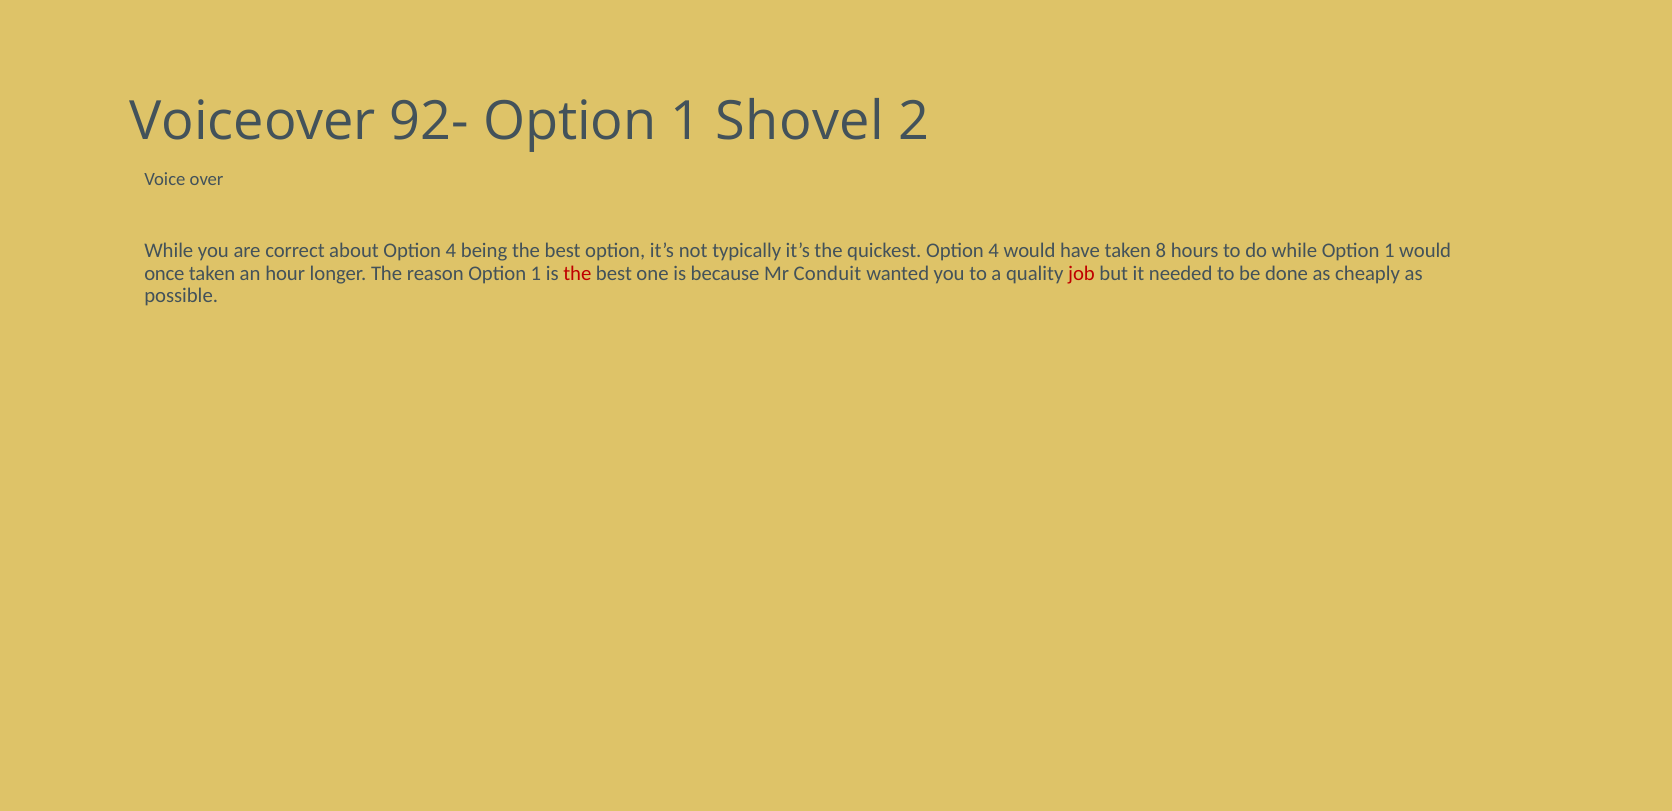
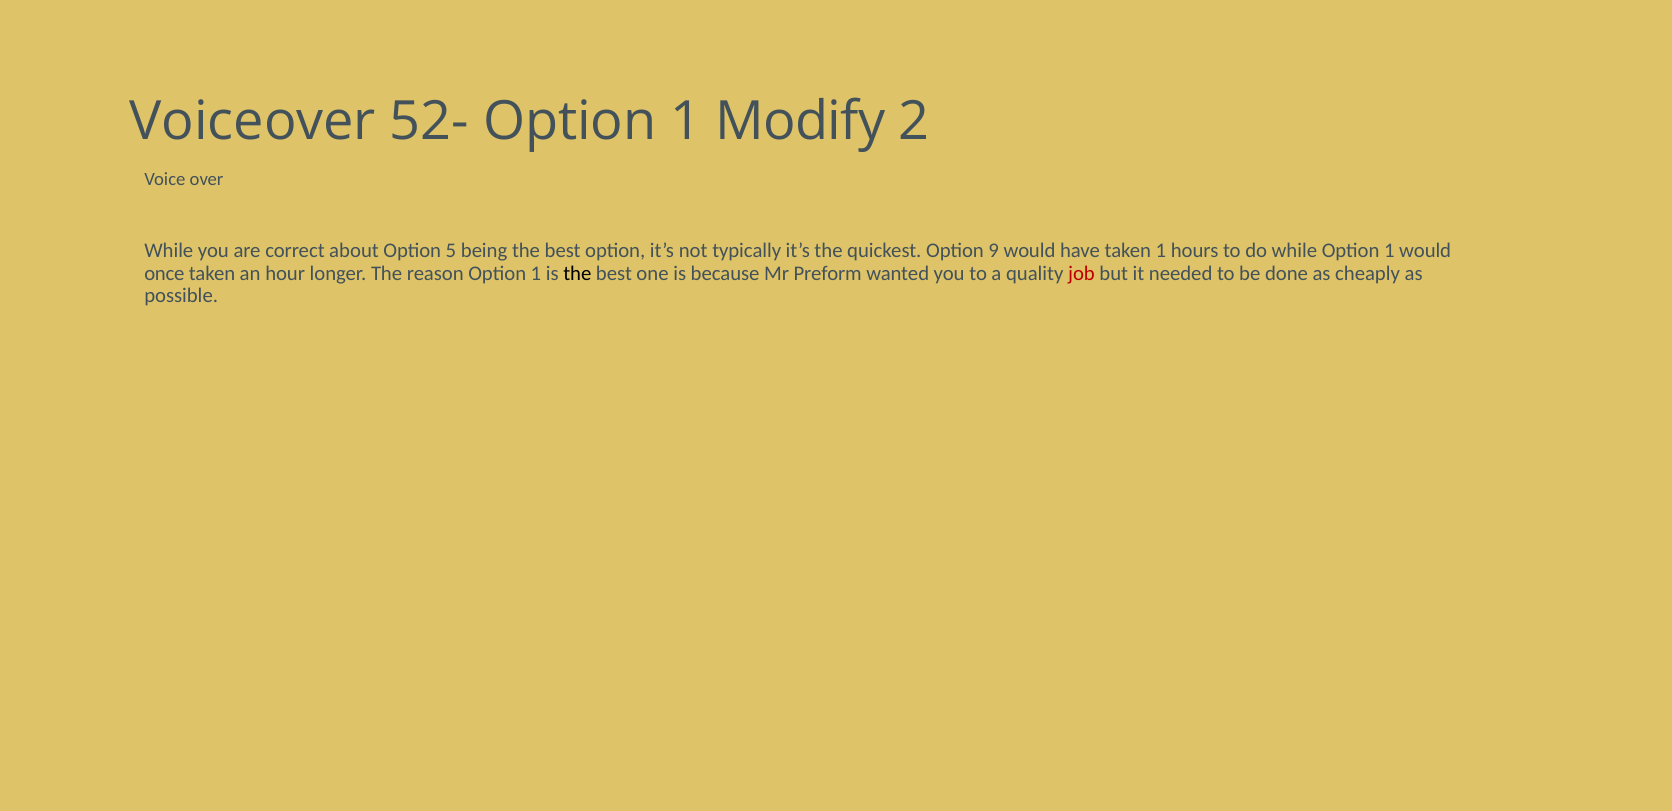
92-: 92- -> 52- (430, 121)
Shovel: Shovel -> Modify (800, 121)
about Option 4: 4 -> 5 (451, 251)
quickest Option 4: 4 -> 9 (994, 251)
taken 8: 8 -> 1 (1161, 251)
the colour: red -> black (577, 274)
Conduit: Conduit -> Preform (828, 274)
